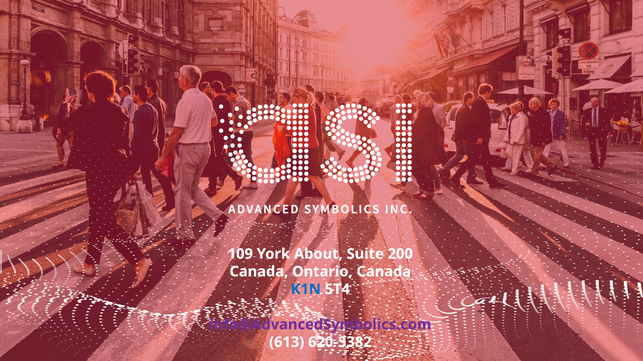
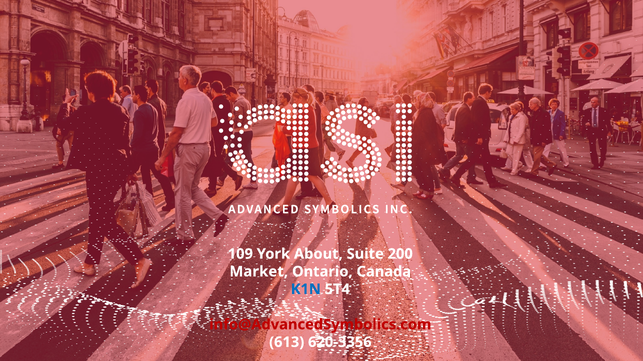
Canada: Canada -> Market (259, 272)
info@AdvancedSymbolics.com colour: purple -> red (320, 325)
620-3382: 620-3382 -> 620-3356 (340, 343)
